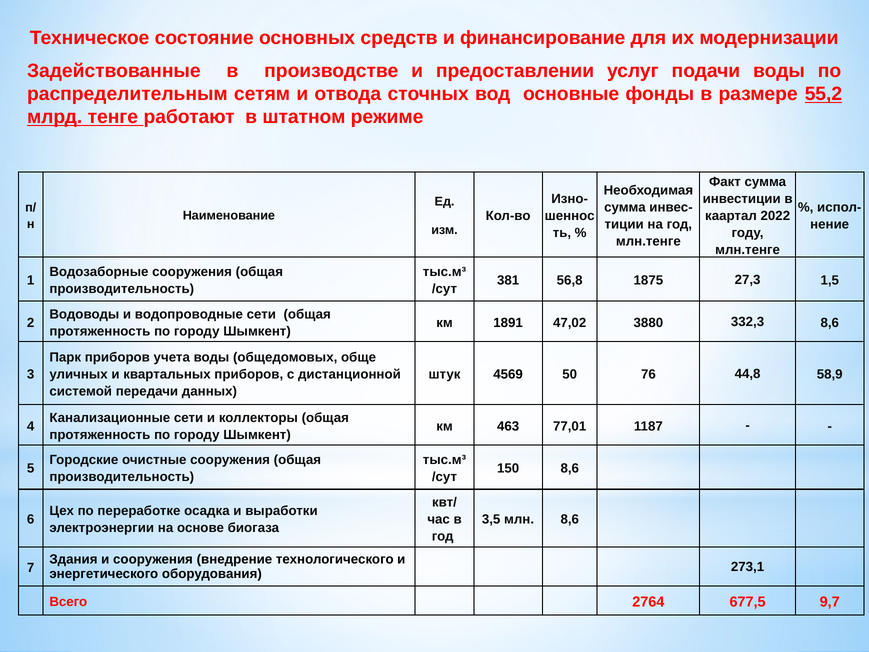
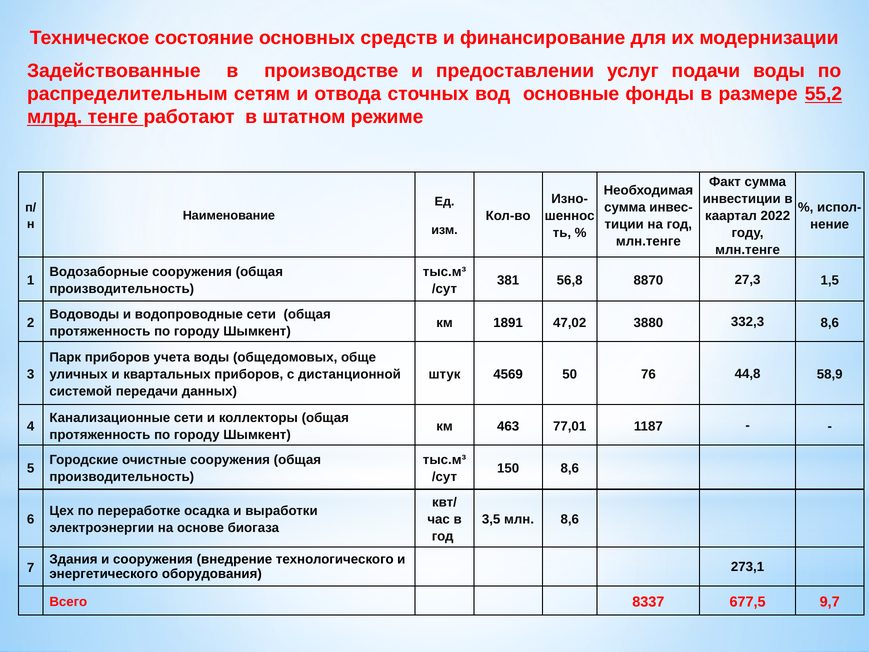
1875: 1875 -> 8870 (648, 280)
2764: 2764 -> 8337 (648, 602)
